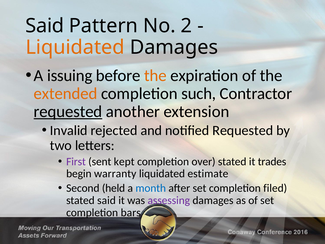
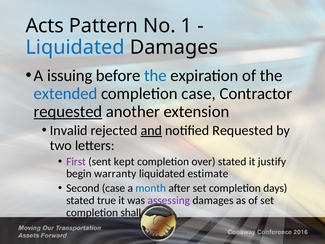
Said: Said -> Acts (45, 26)
2: 2 -> 1 (186, 26)
Liquidated colour: orange -> blue (75, 47)
the colour: orange -> blue (155, 75)
extended colour: orange -> blue (66, 93)
completion such: such -> case (199, 93)
and underline: none -> present (151, 130)
trades: trades -> justify (272, 161)
Second held: held -> case (114, 188)
filed: filed -> days (275, 188)
stated said: said -> true (107, 200)
bars: bars -> shall (131, 212)
